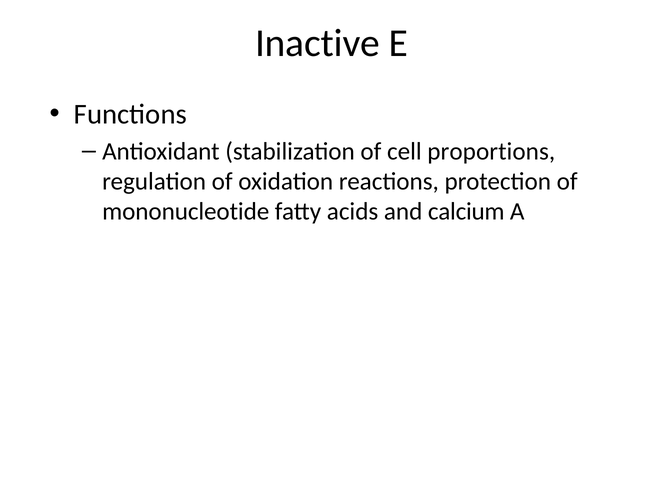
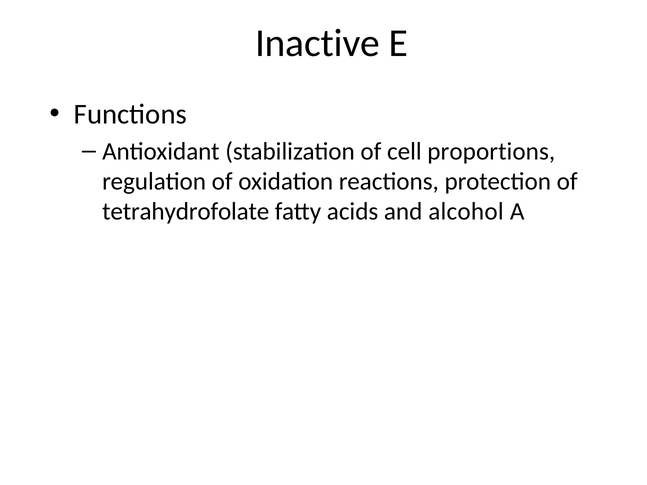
mononucleotide: mononucleotide -> tetrahydrofolate (186, 212)
calcium: calcium -> alcohol (466, 212)
